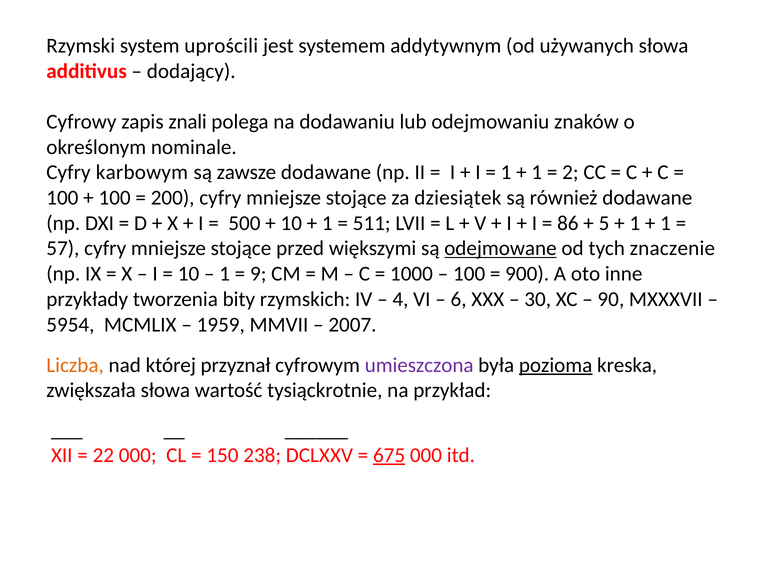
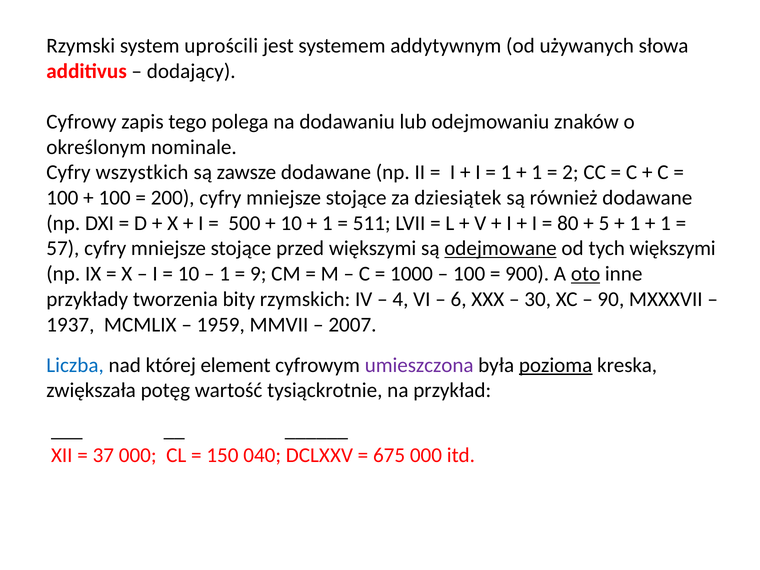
znali: znali -> tego (188, 122)
karbowym: karbowym -> wszystkich (142, 172)
86: 86 -> 80 (568, 223)
tych znaczenie: znaczenie -> większymi (673, 249)
oto underline: none -> present (586, 274)
5954: 5954 -> 1937 (70, 325)
Liczba colour: orange -> blue (75, 365)
przyznał: przyznał -> element (236, 365)
zwiększała słowa: słowa -> potęg (165, 390)
22: 22 -> 37 (103, 455)
238: 238 -> 040 (262, 455)
675 underline: present -> none (389, 455)
